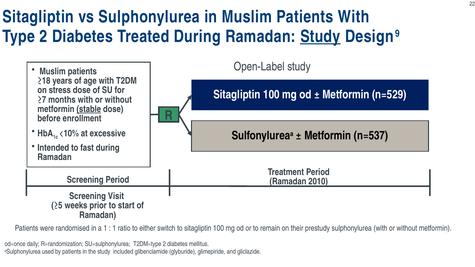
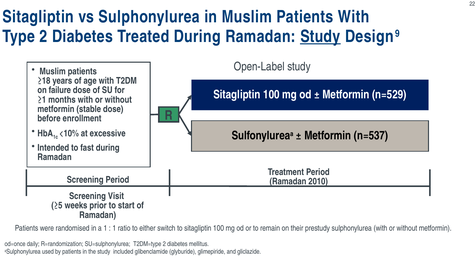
stress: stress -> failure (60, 90)
≥7: ≥7 -> ≥1 (42, 100)
stable underline: present -> none (89, 109)
